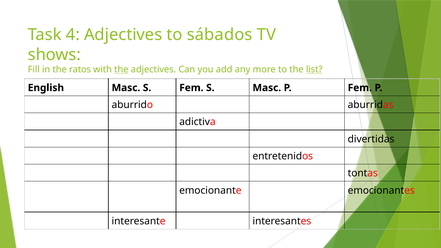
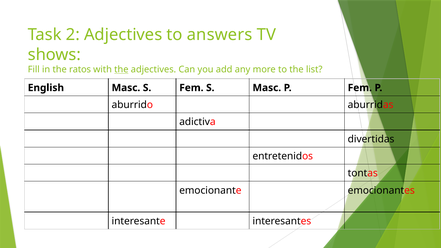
4: 4 -> 2 (73, 35)
sábados: sábados -> answers (220, 35)
list underline: present -> none (314, 70)
